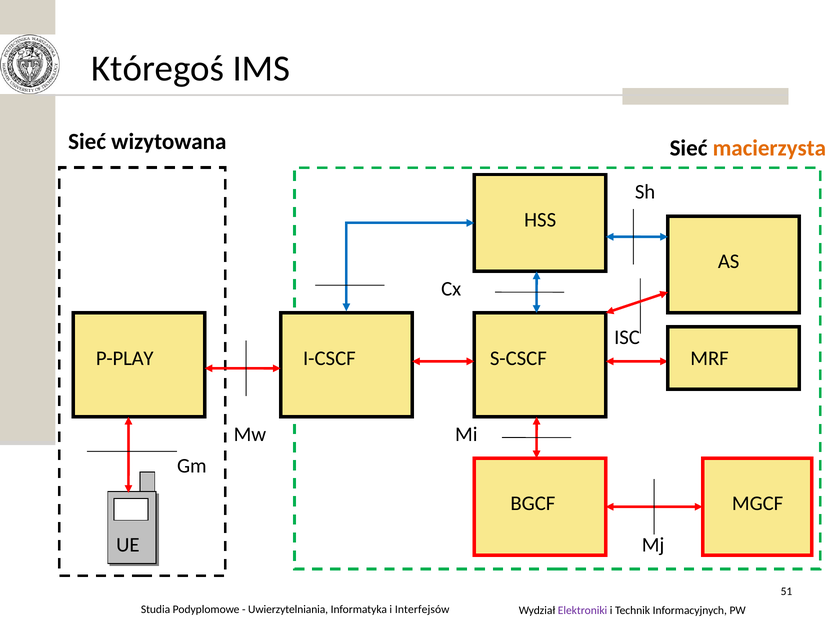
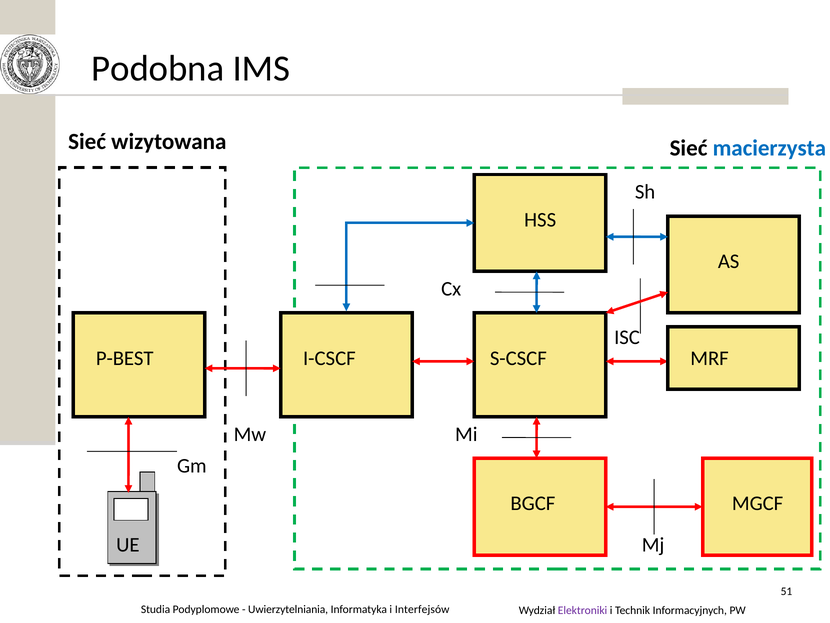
Któregoś: Któregoś -> Podobna (158, 68)
macierzysta colour: orange -> blue (769, 148)
P-PLAY: P-PLAY -> P-BEST (125, 358)
